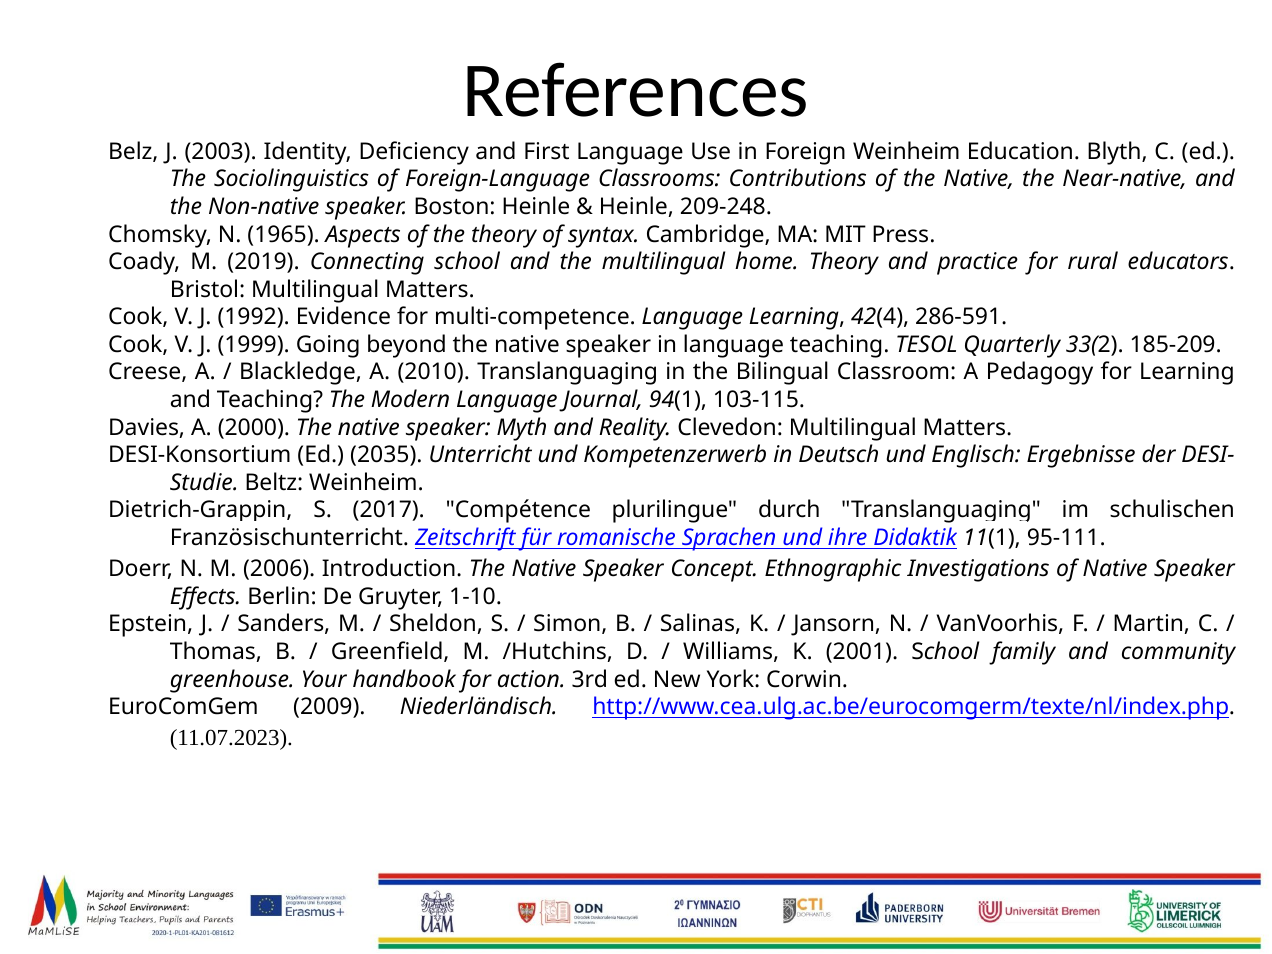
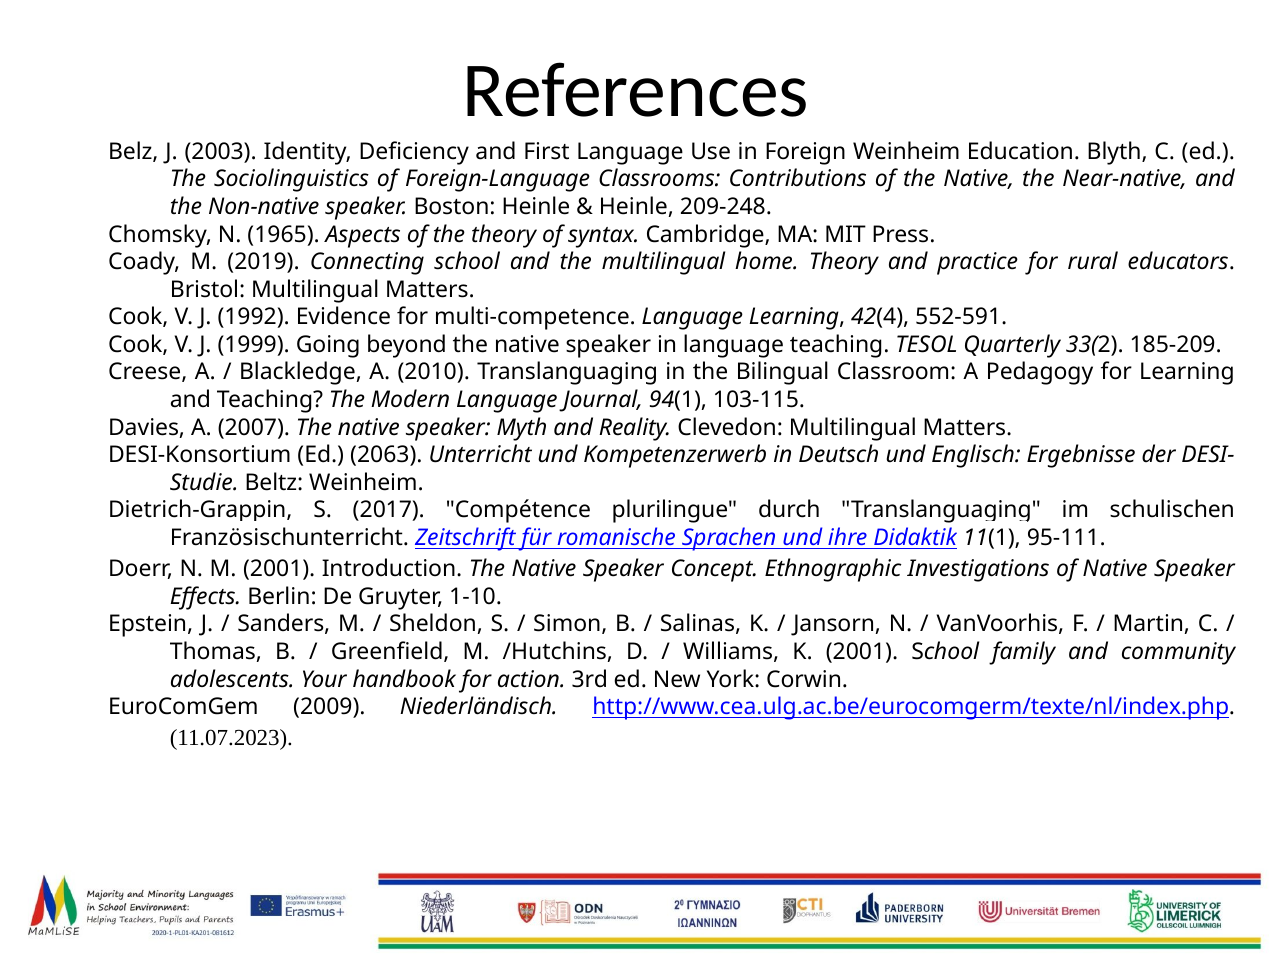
286-591: 286-591 -> 552-591 (961, 317)
2000: 2000 -> 2007 (254, 428)
2035: 2035 -> 2063 (386, 455)
M 2006: 2006 -> 2001 (279, 569)
greenhouse: greenhouse -> adolescents (232, 679)
